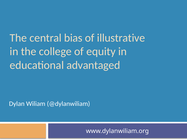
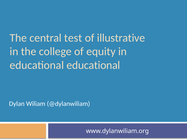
bias: bias -> test (73, 38)
educational advantaged: advantaged -> educational (93, 65)
